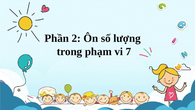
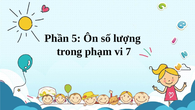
2: 2 -> 5 (76, 38)
